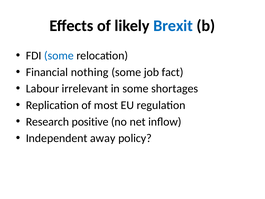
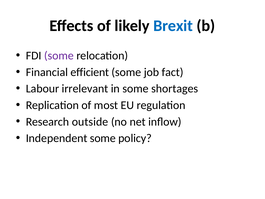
some colour: blue -> purple (59, 56)
nothing: nothing -> efficient (90, 72)
positive: positive -> outside (90, 122)
Independent away: away -> some (103, 138)
